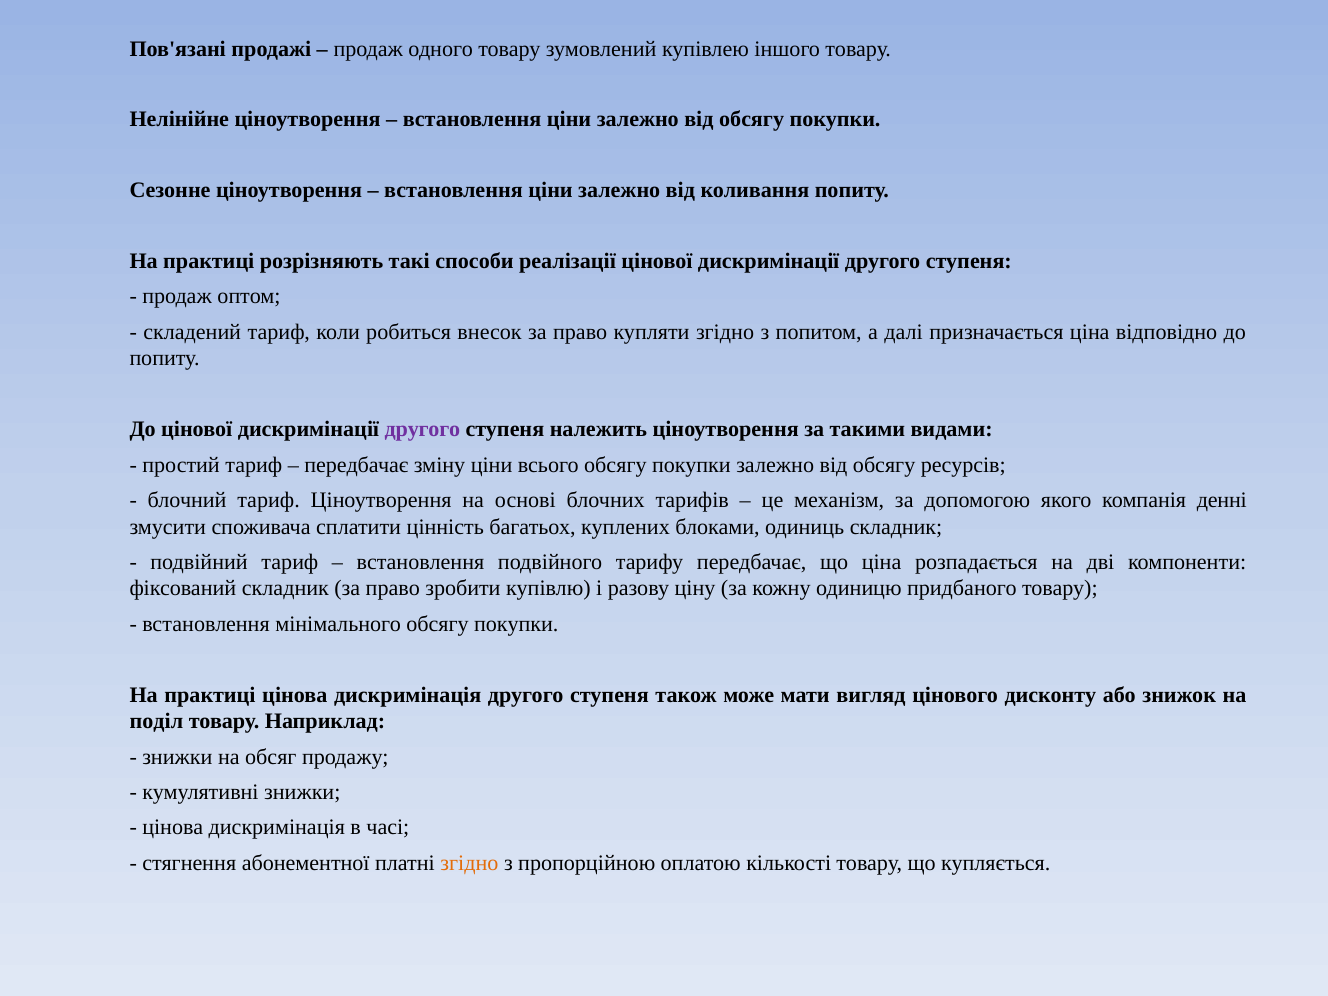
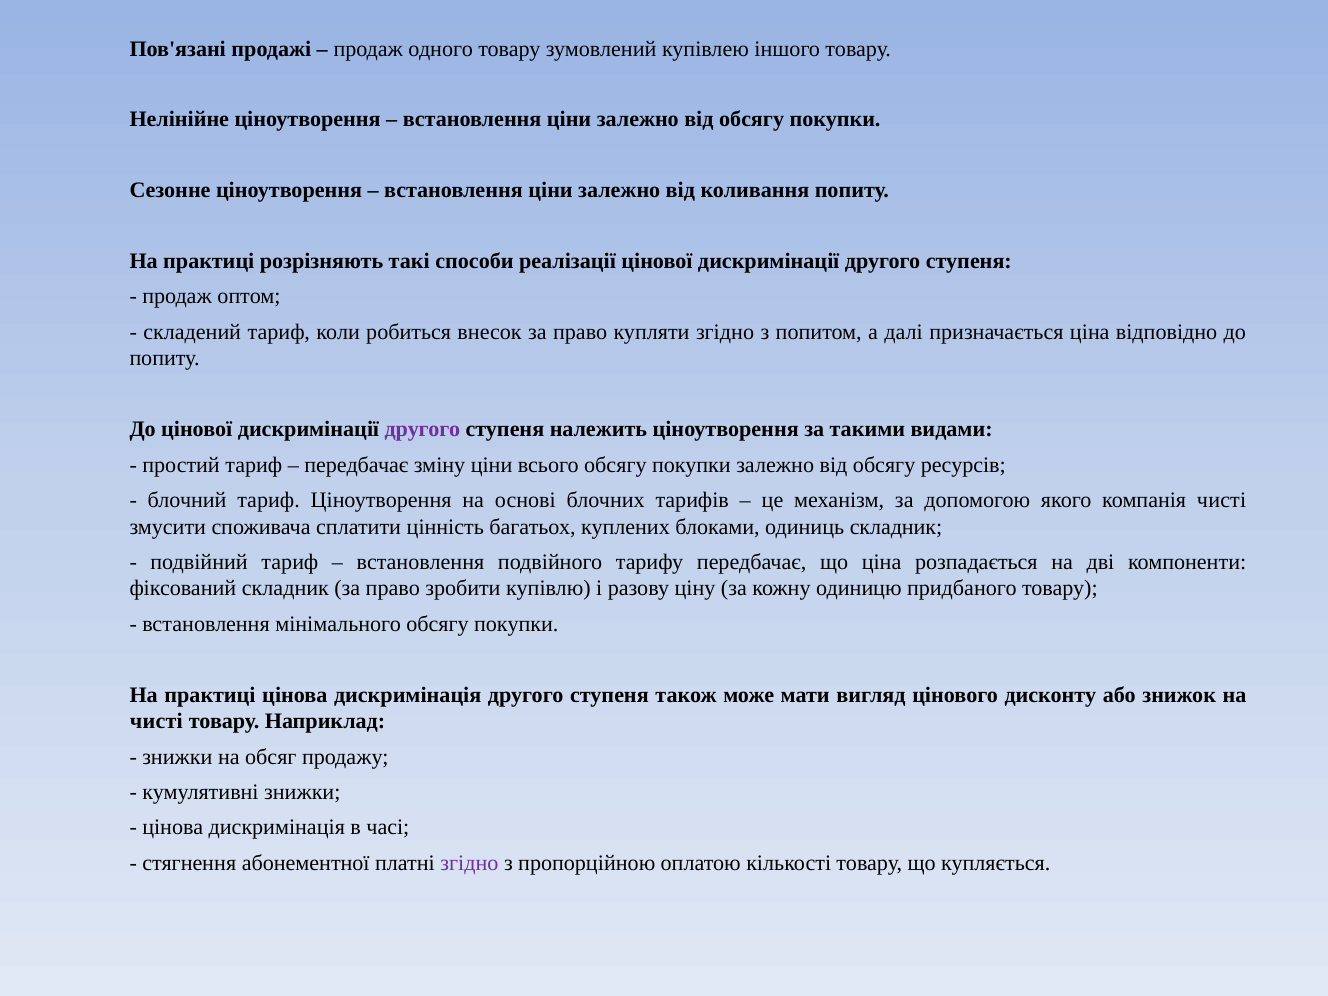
компанія денні: денні -> чисті (1222, 500)
поділ: поділ -> чисті (156, 721)
згідно colour: orange -> purple (469, 863)
